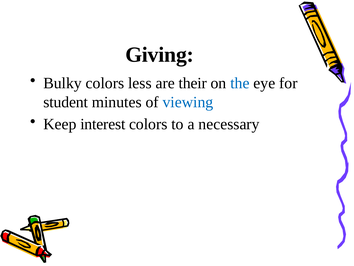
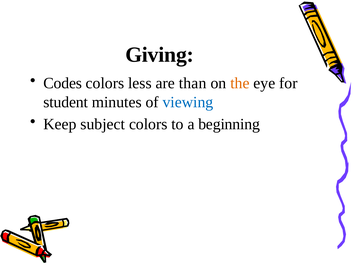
Bulky: Bulky -> Codes (63, 83)
their: their -> than (193, 83)
the colour: blue -> orange (240, 83)
interest: interest -> subject (103, 124)
necessary: necessary -> beginning (229, 124)
